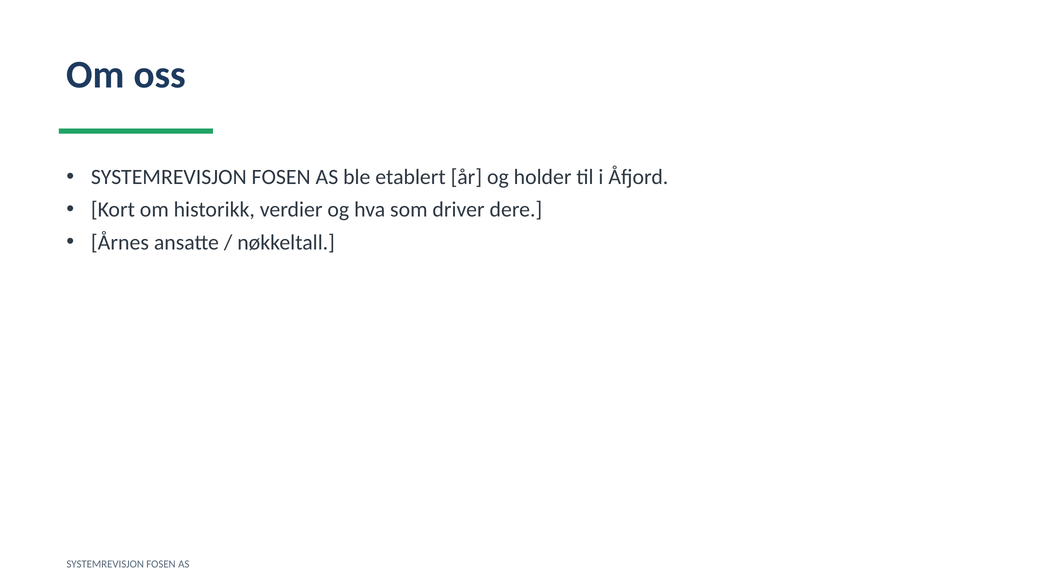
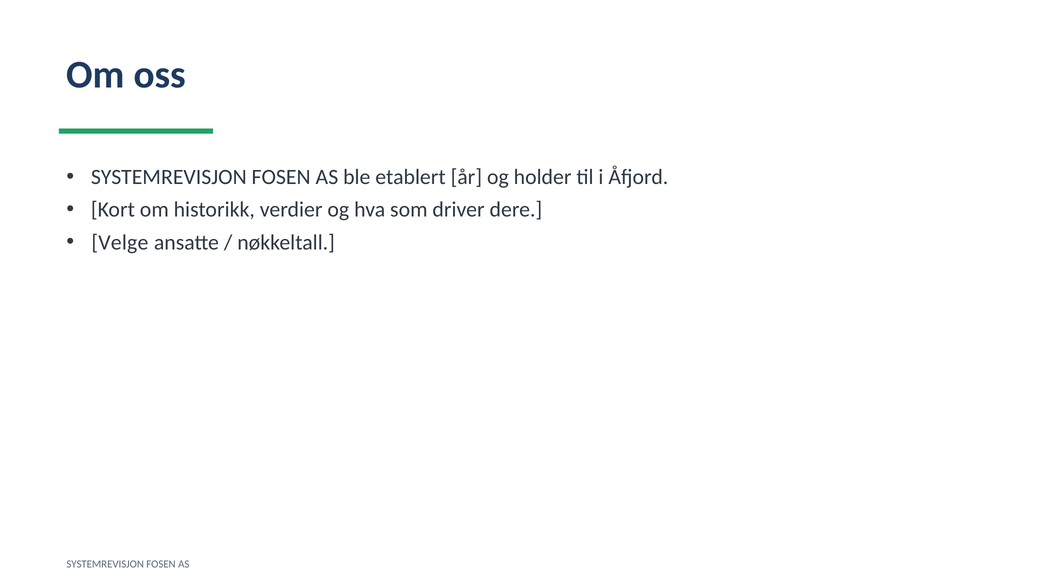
Årnes: Årnes -> Velge (120, 242)
